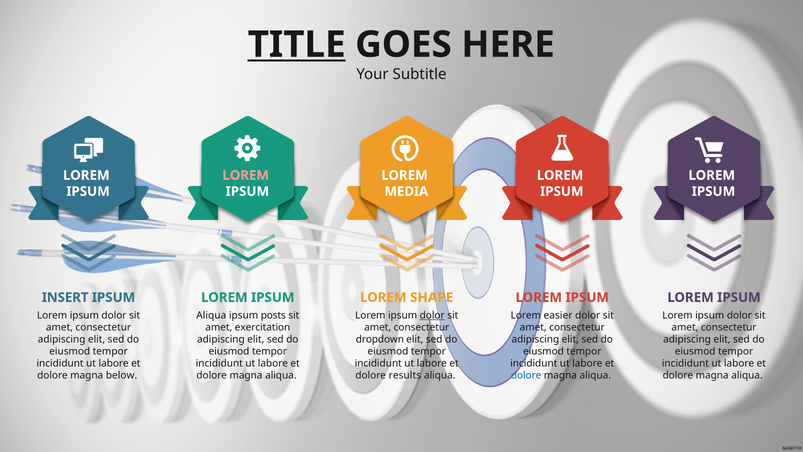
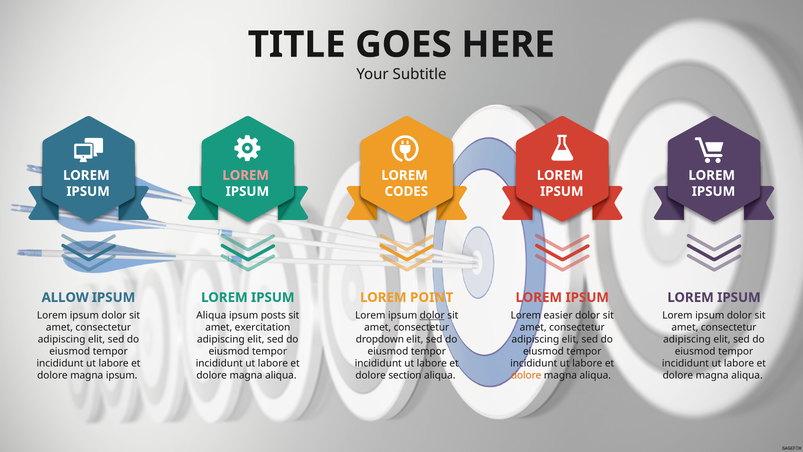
TITLE underline: present -> none (297, 45)
MEDIA: MEDIA -> CODES (406, 191)
INSERT: INSERT -> ALLOW (65, 297)
SHAPE: SHAPE -> POINT (432, 297)
magna below: below -> ipsum (122, 375)
results: results -> section (405, 375)
dolore colour: blue -> orange (526, 375)
